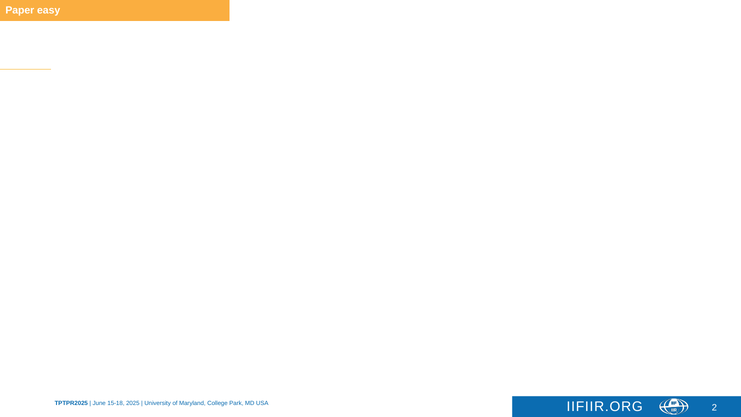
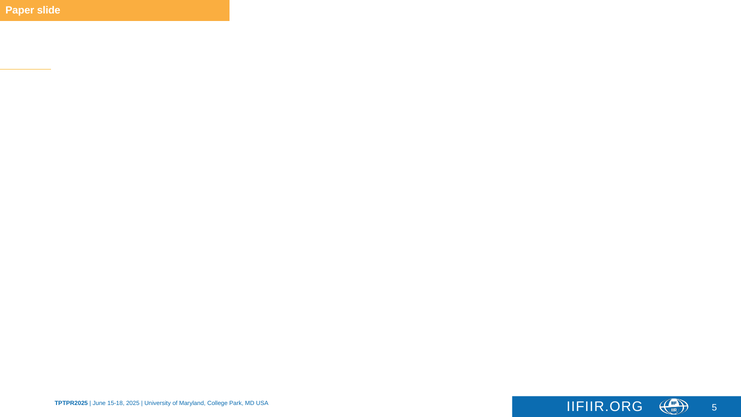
easy: easy -> slide (49, 10)
2: 2 -> 5 (714, 407)
